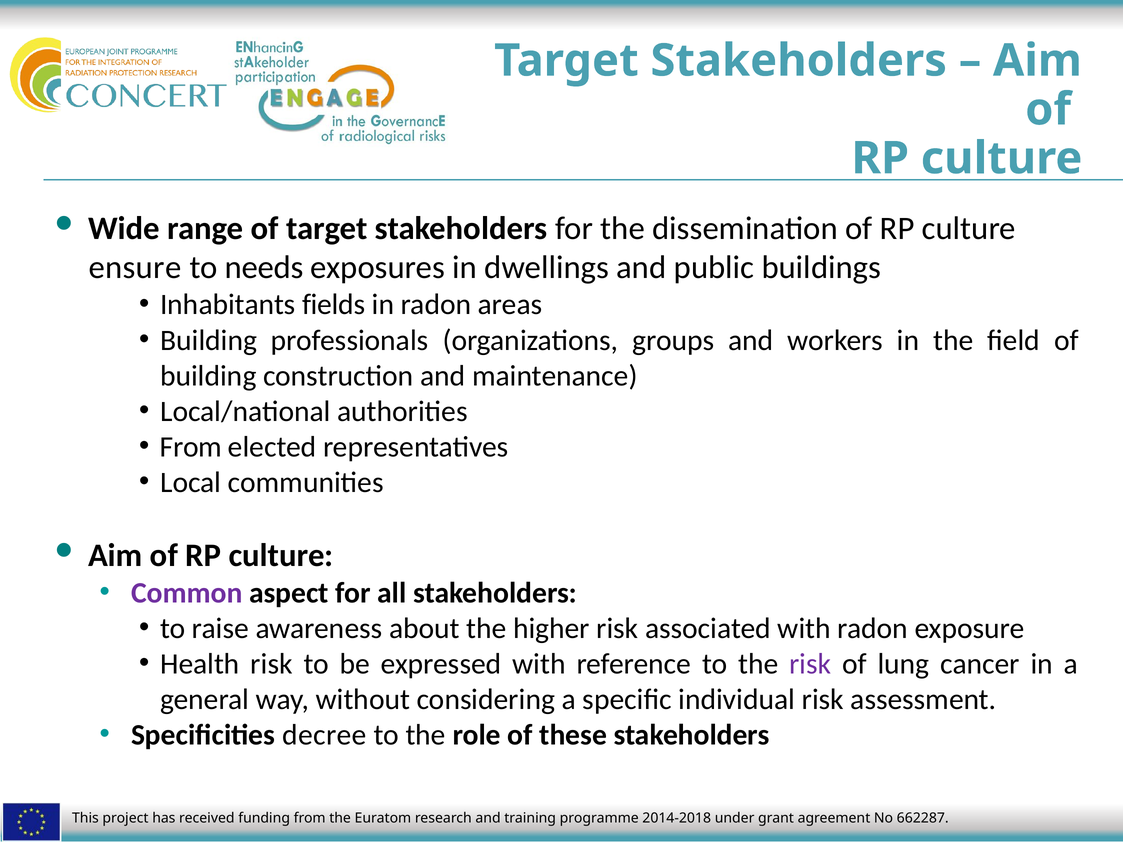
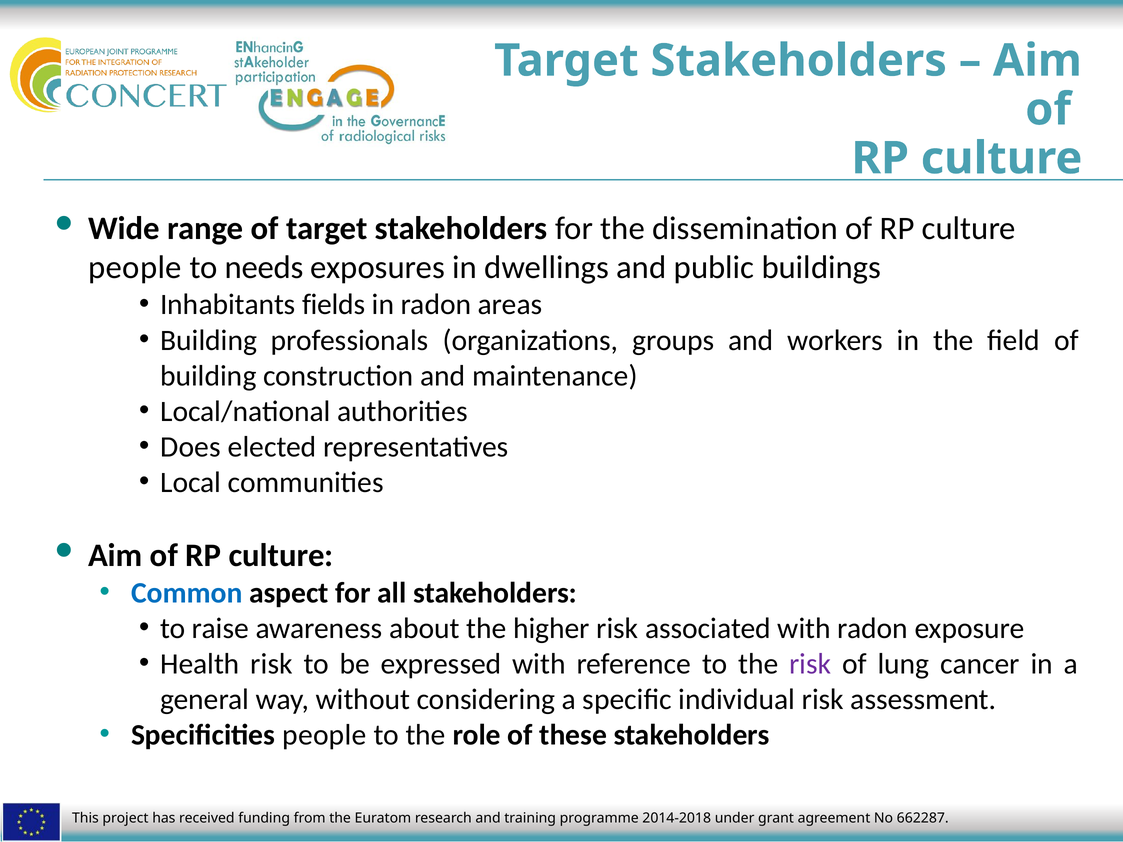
ensure: ensure -> people (135, 268)
From: From -> Does (191, 447)
Common colour: purple -> blue (187, 593)
Specificities decree: decree -> people (324, 735)
